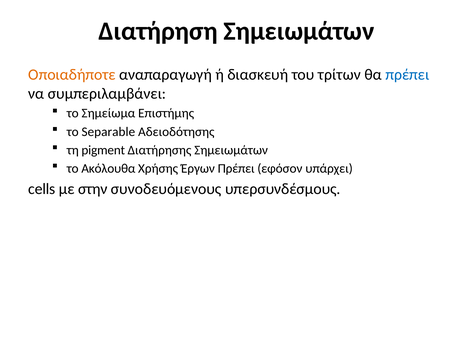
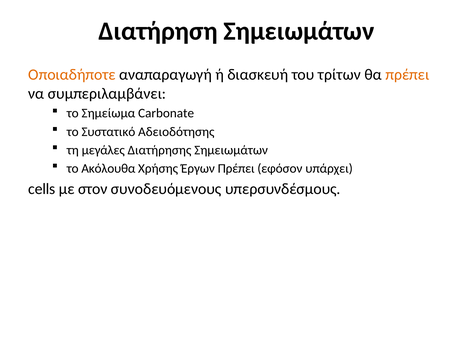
πρέπει colour: blue -> orange (407, 75)
Επιστήμης: Επιστήμης -> Carbonate (166, 113)
Separable: Separable -> Συστατικό (108, 132)
pigment: pigment -> μεγάλες (103, 150)
στην: στην -> στον (93, 189)
